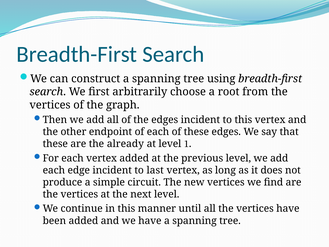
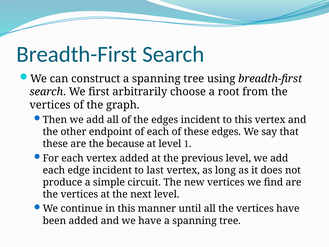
already: already -> because (125, 144)
